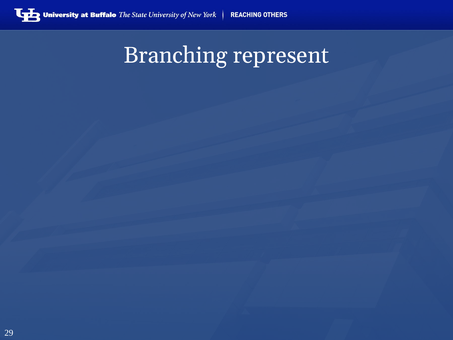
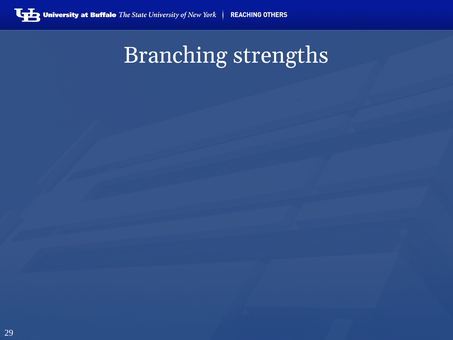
represent: represent -> strengths (281, 55)
